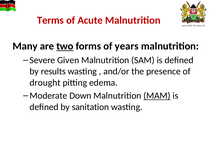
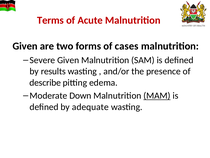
Many: Many -> Given (25, 46)
two underline: present -> none (65, 46)
years: years -> cases (127, 46)
drought: drought -> describe (45, 82)
sanitation: sanitation -> adequate (90, 107)
